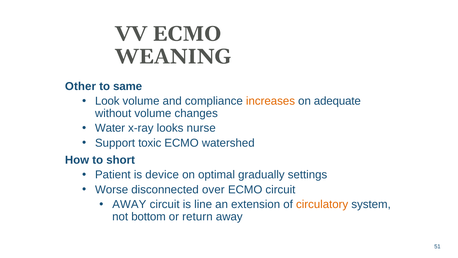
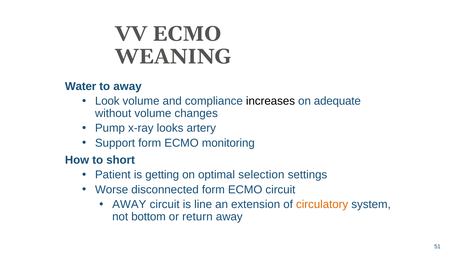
Other: Other -> Water (81, 86)
to same: same -> away (128, 86)
increases colour: orange -> black (270, 101)
Water: Water -> Pump (110, 128)
nurse: nurse -> artery (201, 128)
Support toxic: toxic -> form (150, 143)
watershed: watershed -> monitoring (228, 143)
device: device -> getting (162, 175)
gradually: gradually -> selection (261, 175)
disconnected over: over -> form (213, 189)
